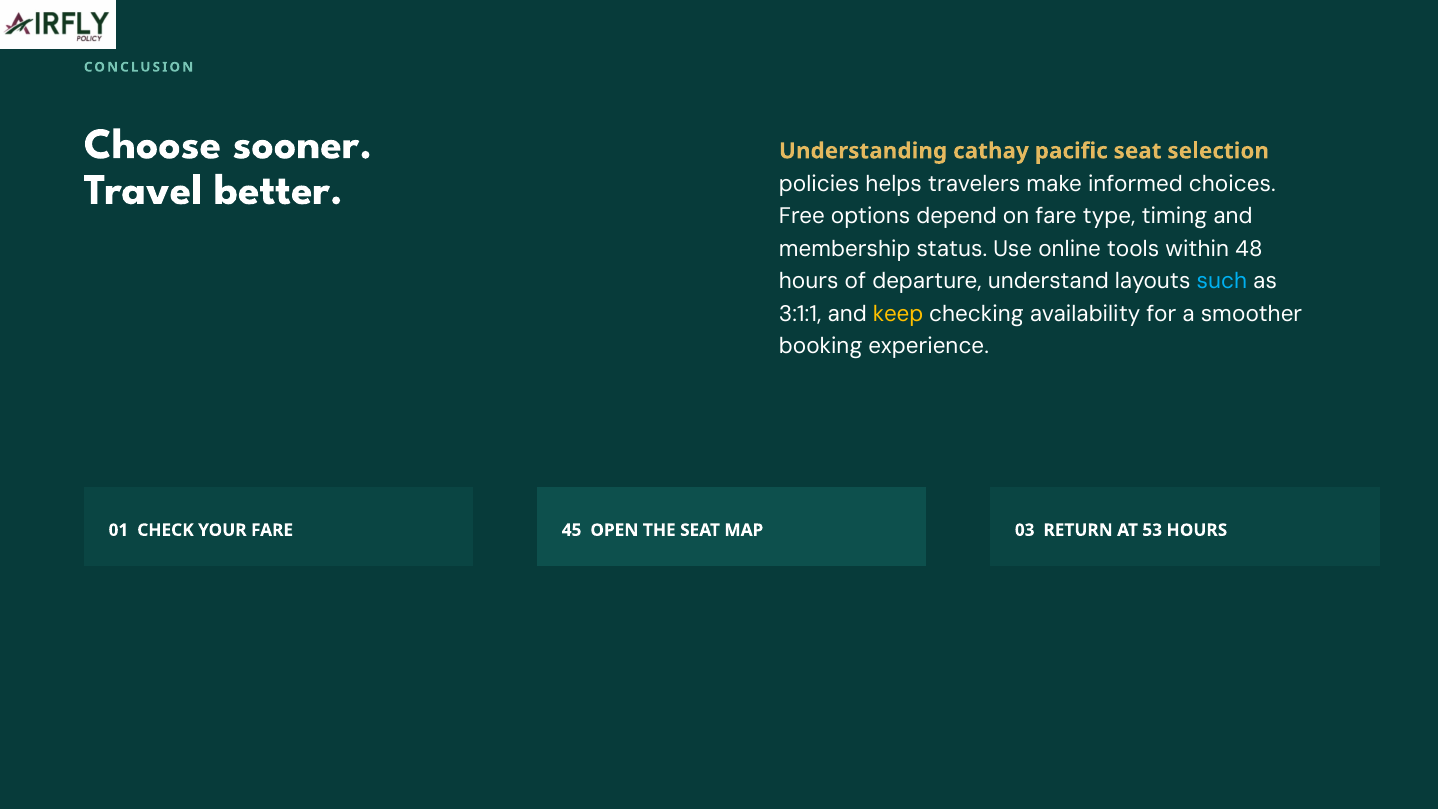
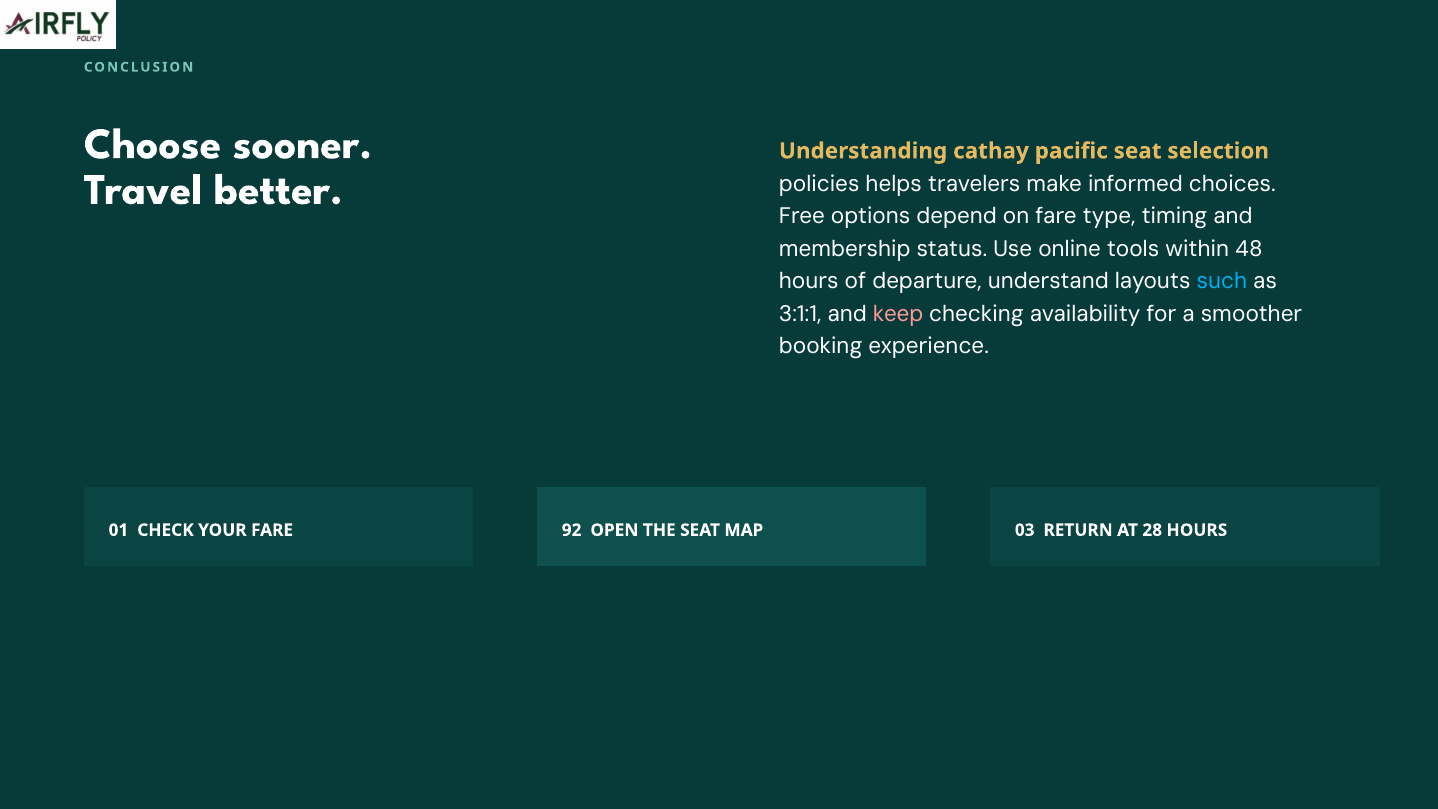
keep colour: yellow -> pink (898, 314)
45: 45 -> 92 (572, 530)
53: 53 -> 28 (1152, 530)
